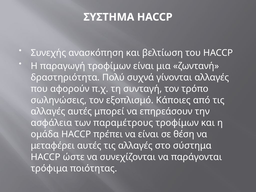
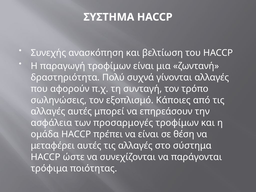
παραμέτρους: παραμέτρους -> προσαρμογές (123, 123)
